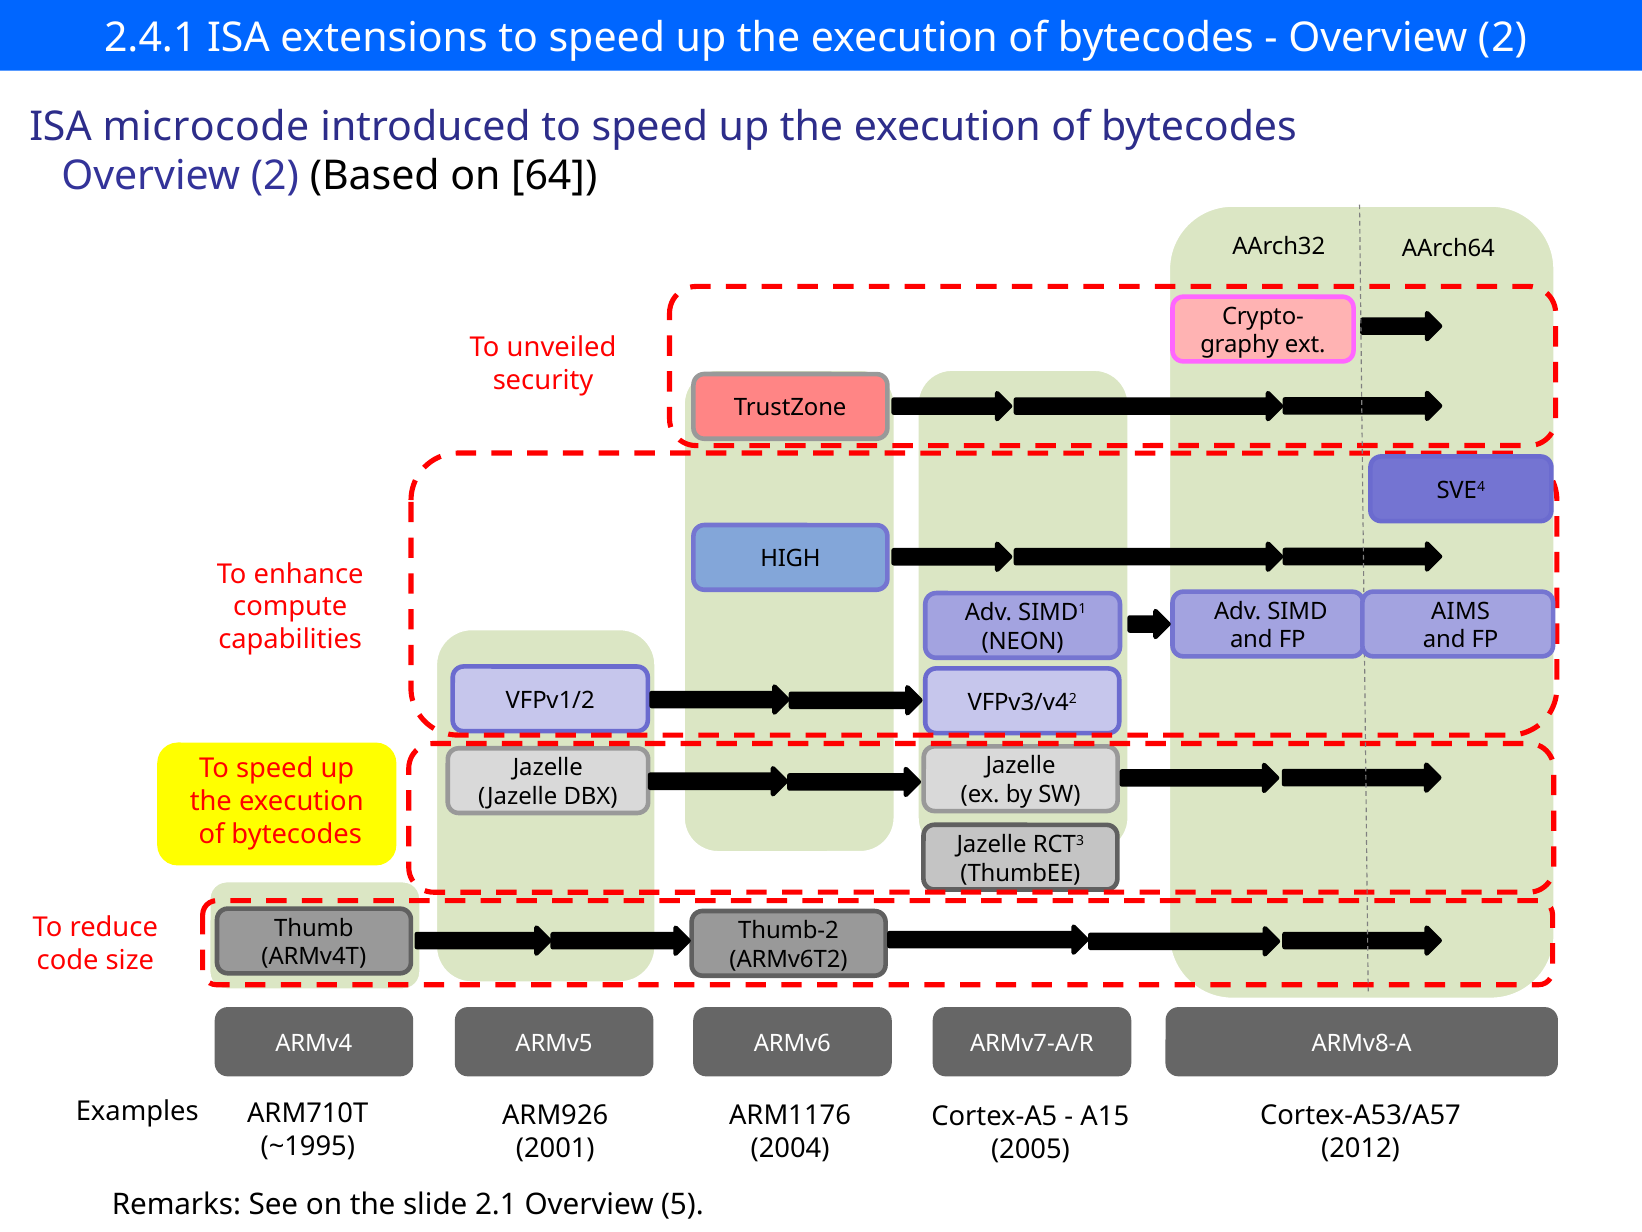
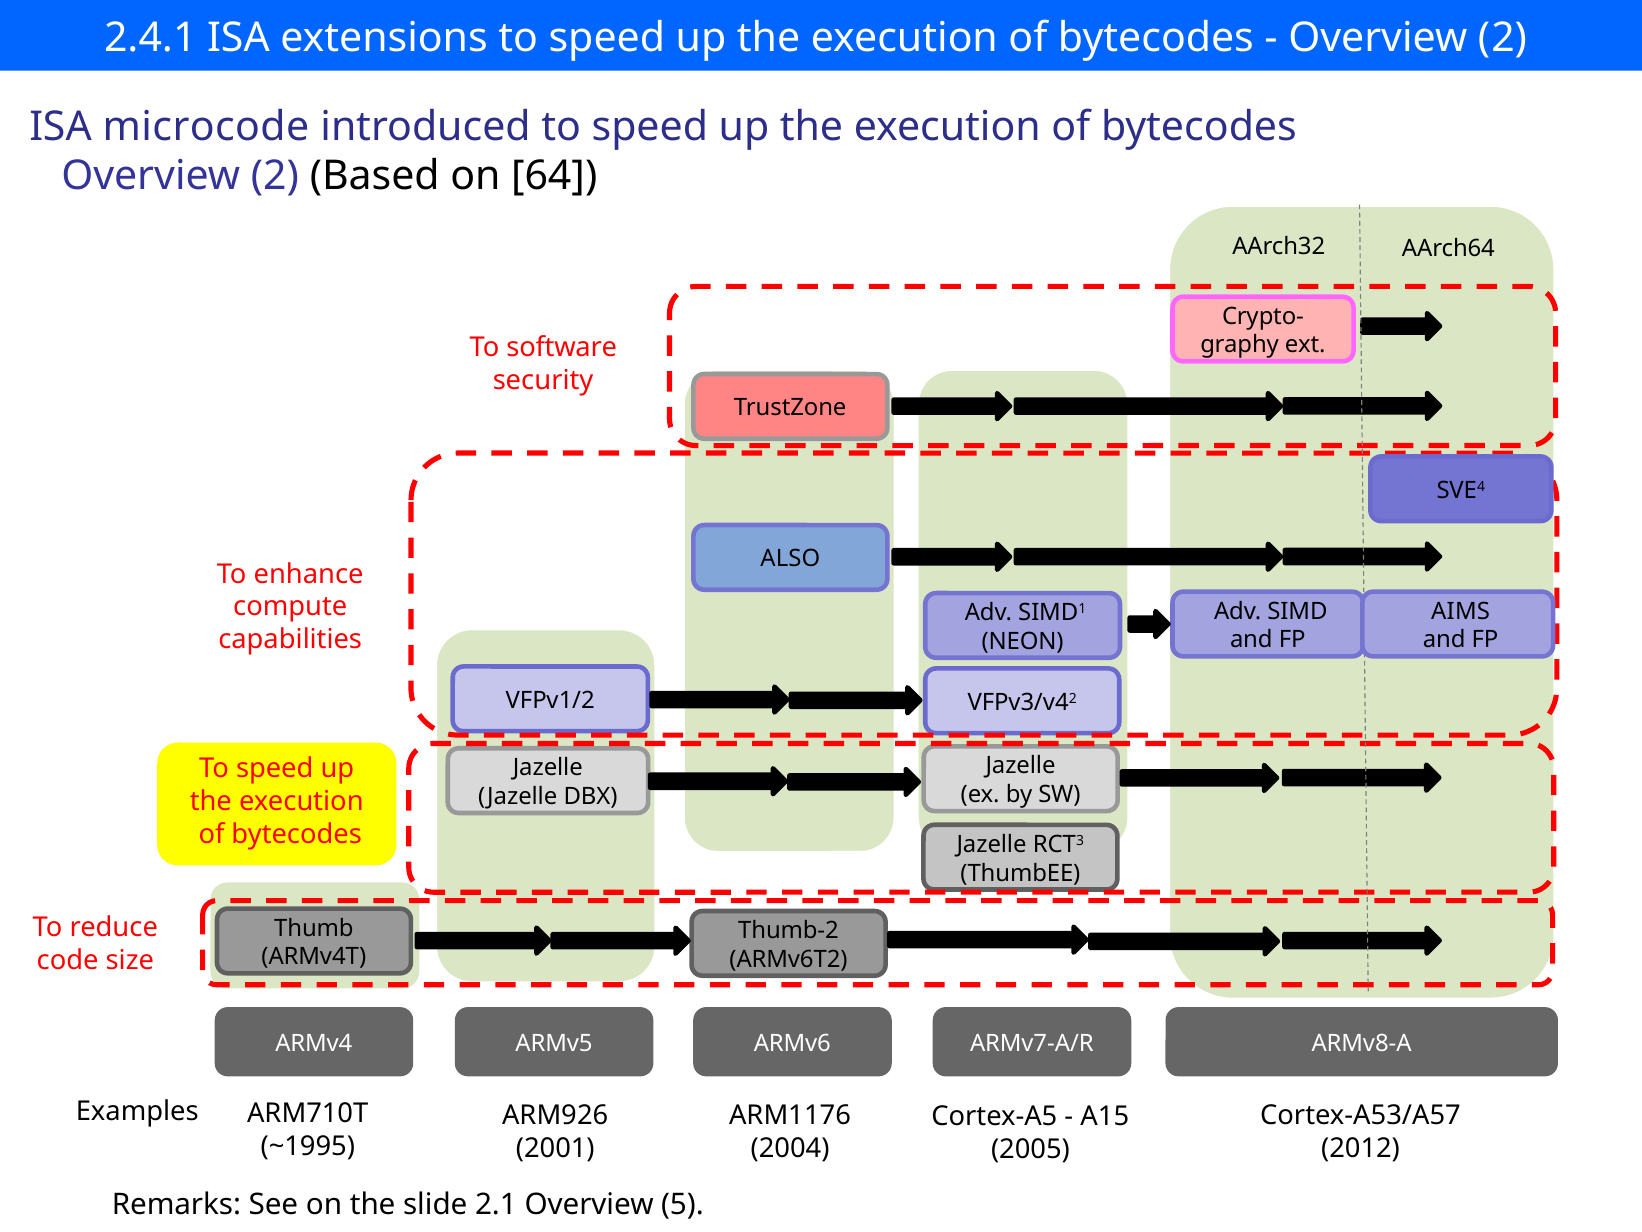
unveiled: unveiled -> software (562, 348)
HIGH: HIGH -> ALSO (790, 559)
